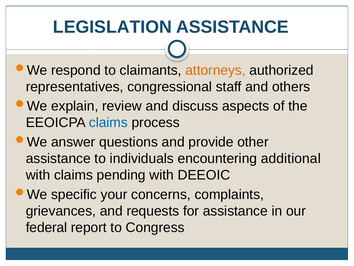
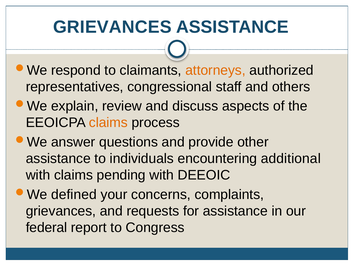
LEGISLATION: LEGISLATION -> GRIEVANCES (112, 27)
claims colour: blue -> orange (108, 122)
specific: specific -> defined (74, 194)
